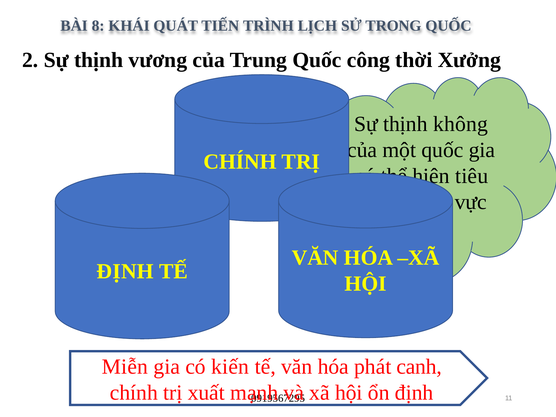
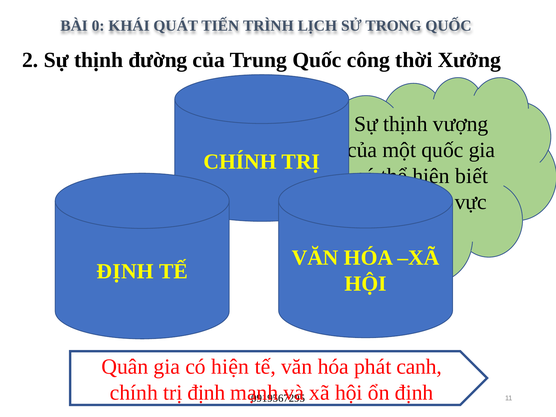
8: 8 -> 0 (98, 26)
vương: vương -> đường (158, 60)
không: không -> vượng (461, 124)
tiêu: tiêu -> biết (472, 176)
Miễn: Miễn -> Quân (125, 367)
có kiến: kiến -> hiện (230, 367)
xuất: xuất -> định (206, 393)
